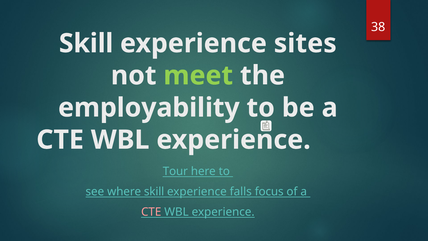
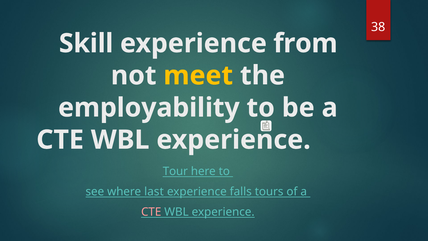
sites: sites -> from (305, 43)
meet colour: light green -> yellow (198, 75)
where skill: skill -> last (154, 191)
focus: focus -> tours (269, 191)
